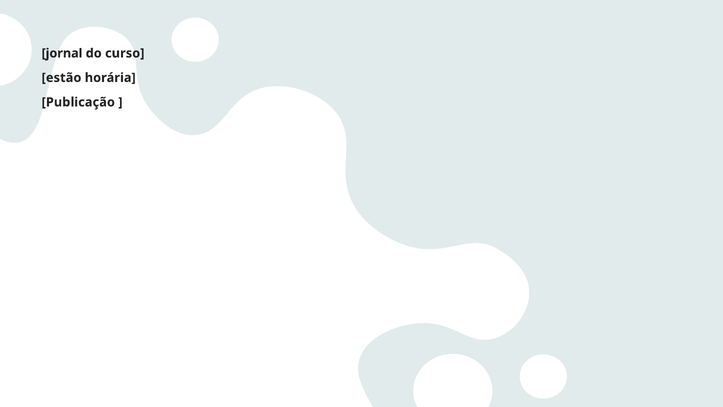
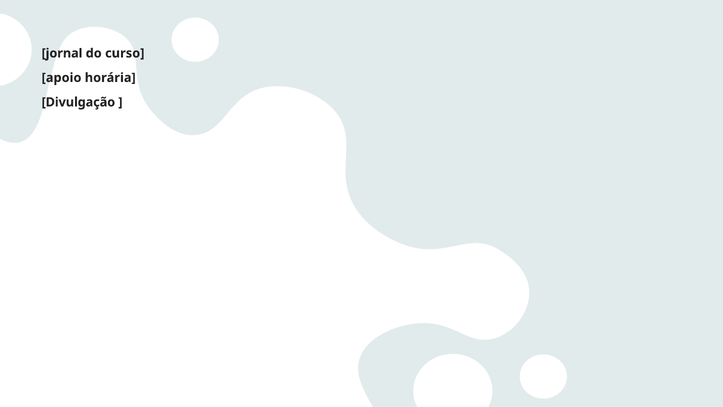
estão: estão -> apoio (62, 78)
Publicação: Publicação -> Divulgação (78, 102)
